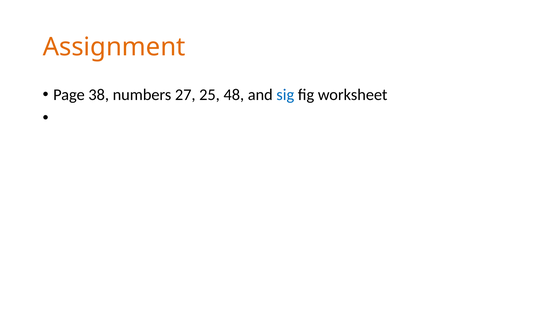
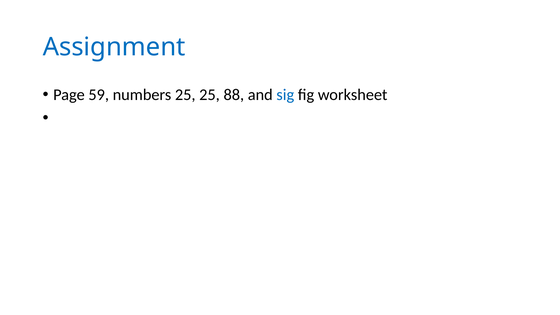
Assignment colour: orange -> blue (114, 47)
38: 38 -> 59 (99, 95)
numbers 27: 27 -> 25 (185, 95)
48: 48 -> 88 (234, 95)
